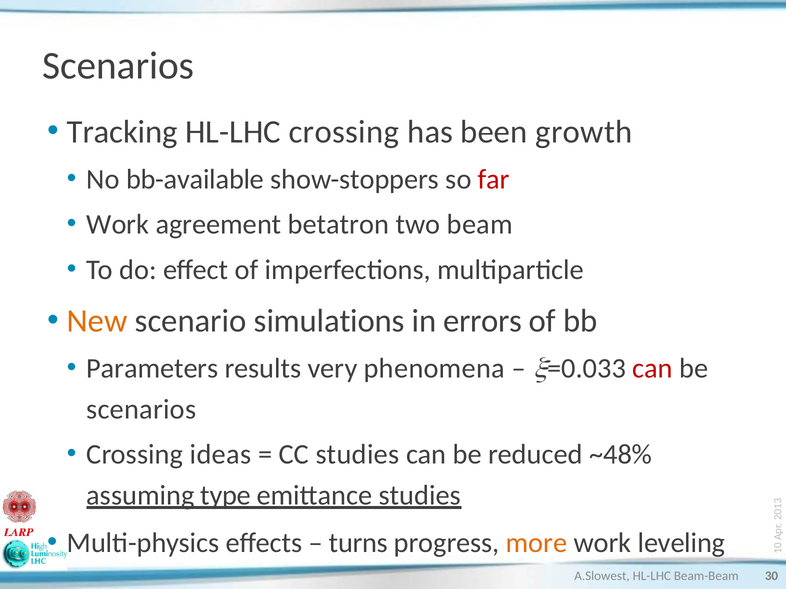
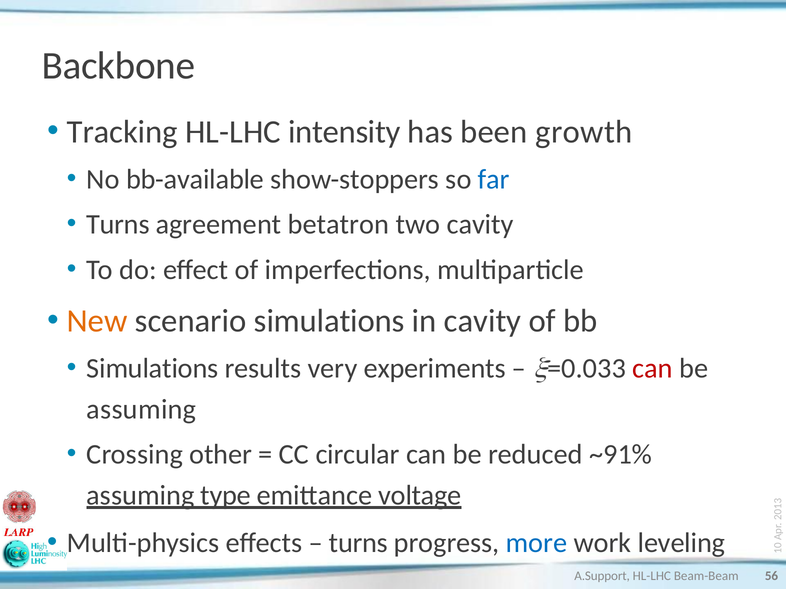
Scenarios: Scenarios -> Backbone (118, 66)
HL-LHC crossing: crossing -> intensity (344, 132)
far colour: red -> blue (494, 180)
Work: Work -> Turns (118, 225)
two beam: beam -> cavity (480, 225)
in errors: errors -> cavity (483, 321)
Parameters: Parameters -> Simulations (152, 369)
phenomena: phenomena -> experiments (435, 369)
scenarios: scenarios -> assuming (141, 410)
ideas: ideas -> other (221, 455)
CC studies: studies -> circular (358, 455)
~48%: ~48% -> ~91% (621, 455)
emittance studies: studies -> voltage (420, 496)
more colour: orange -> blue (537, 543)
A.Slowest: A.Slowest -> A.Support (602, 577)
30: 30 -> 56 (772, 577)
